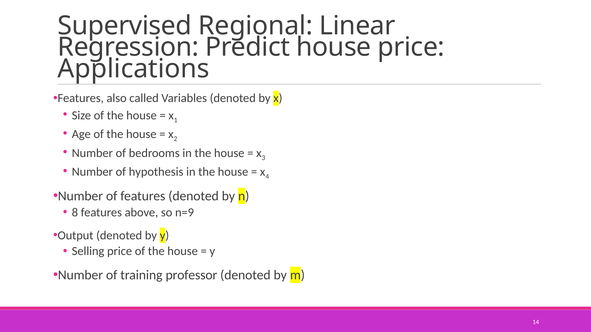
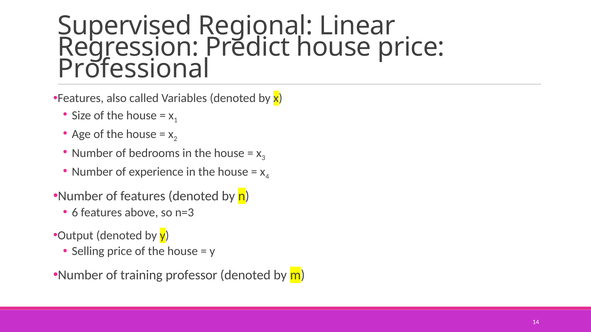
Applications: Applications -> Professional (134, 69)
hypothesis: hypothesis -> experience (156, 172)
8: 8 -> 6 (75, 213)
n=9: n=9 -> n=3 (185, 213)
